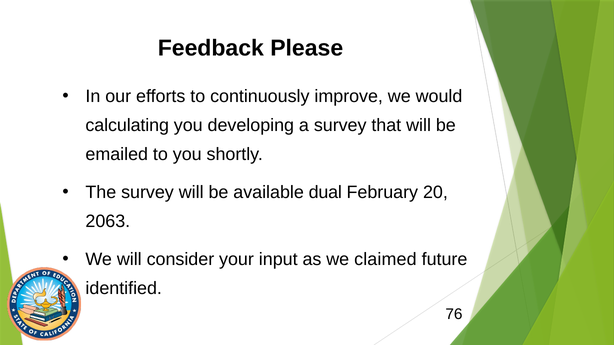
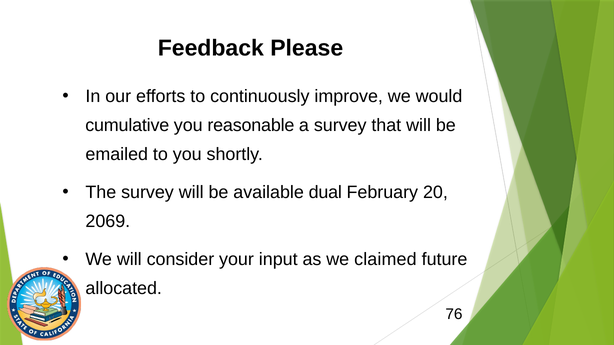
calculating: calculating -> cumulative (127, 125)
developing: developing -> reasonable (251, 125)
2063: 2063 -> 2069 (108, 222)
identified: identified -> allocated (124, 289)
